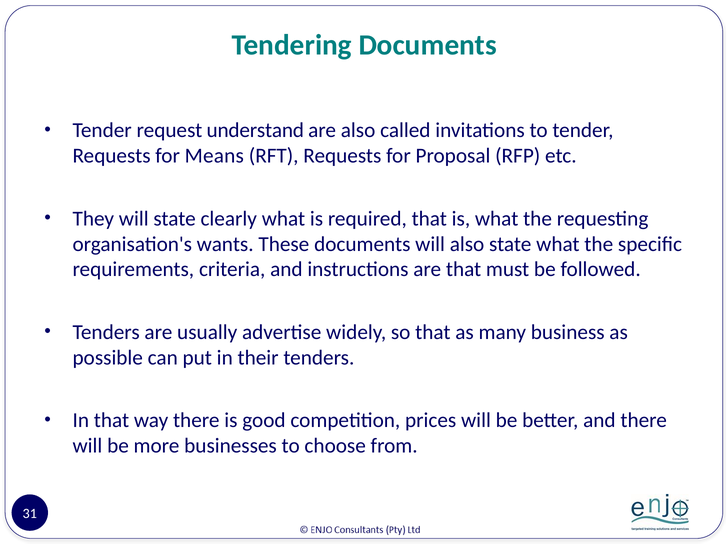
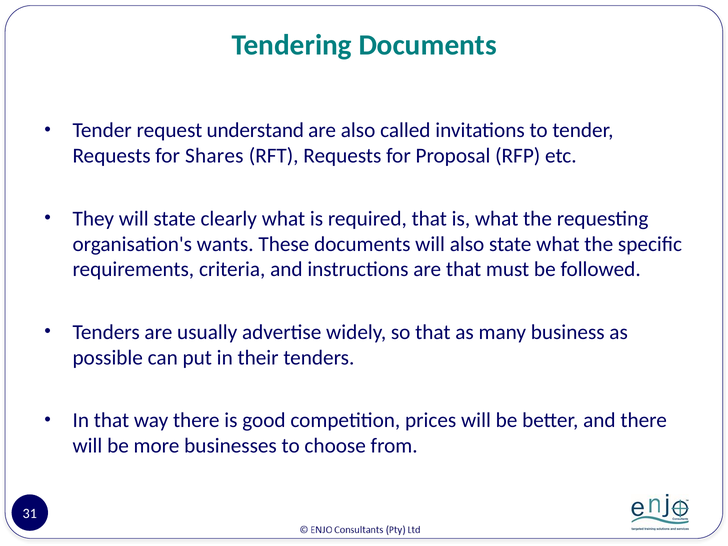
Means: Means -> Shares (214, 156)
